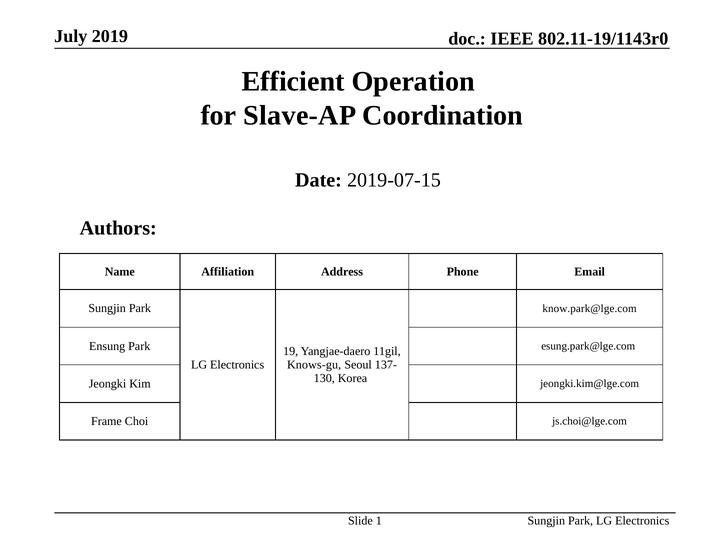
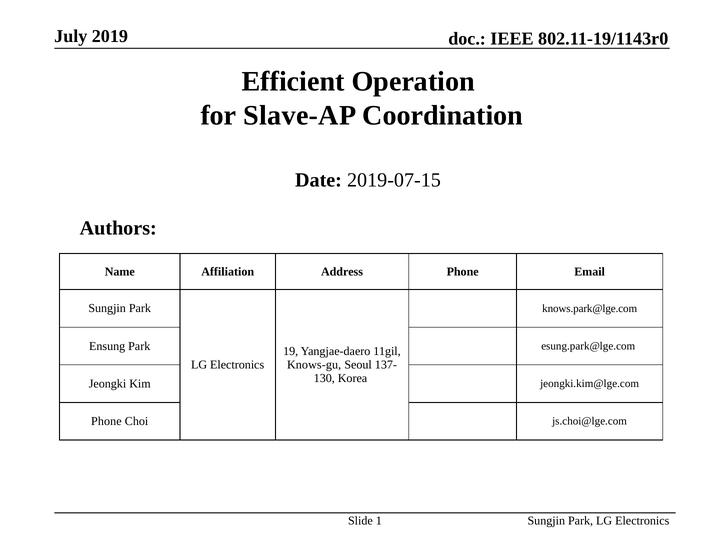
know.park@lge.com: know.park@lge.com -> knows.park@lge.com (590, 308)
Frame: Frame -> Phone (106, 421)
